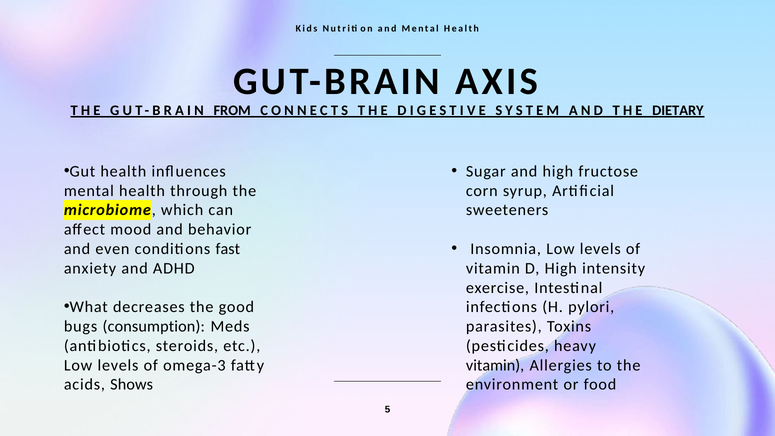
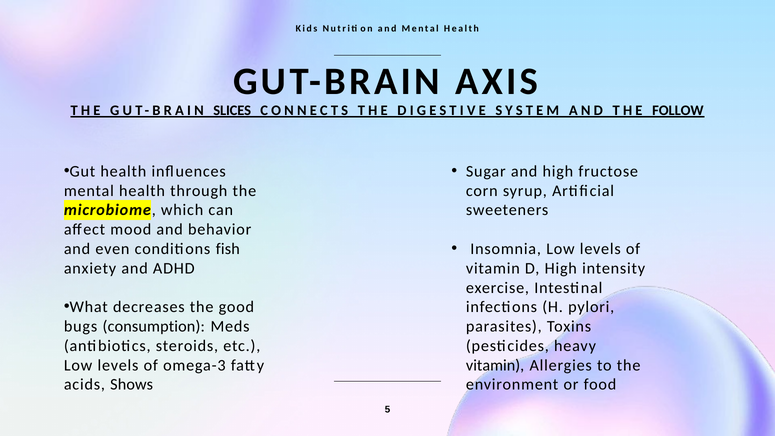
FROM: FROM -> SLICES (232, 111)
DIETARY: DIETARY -> FOLLOW (678, 111)
fast: fast -> fish (228, 249)
